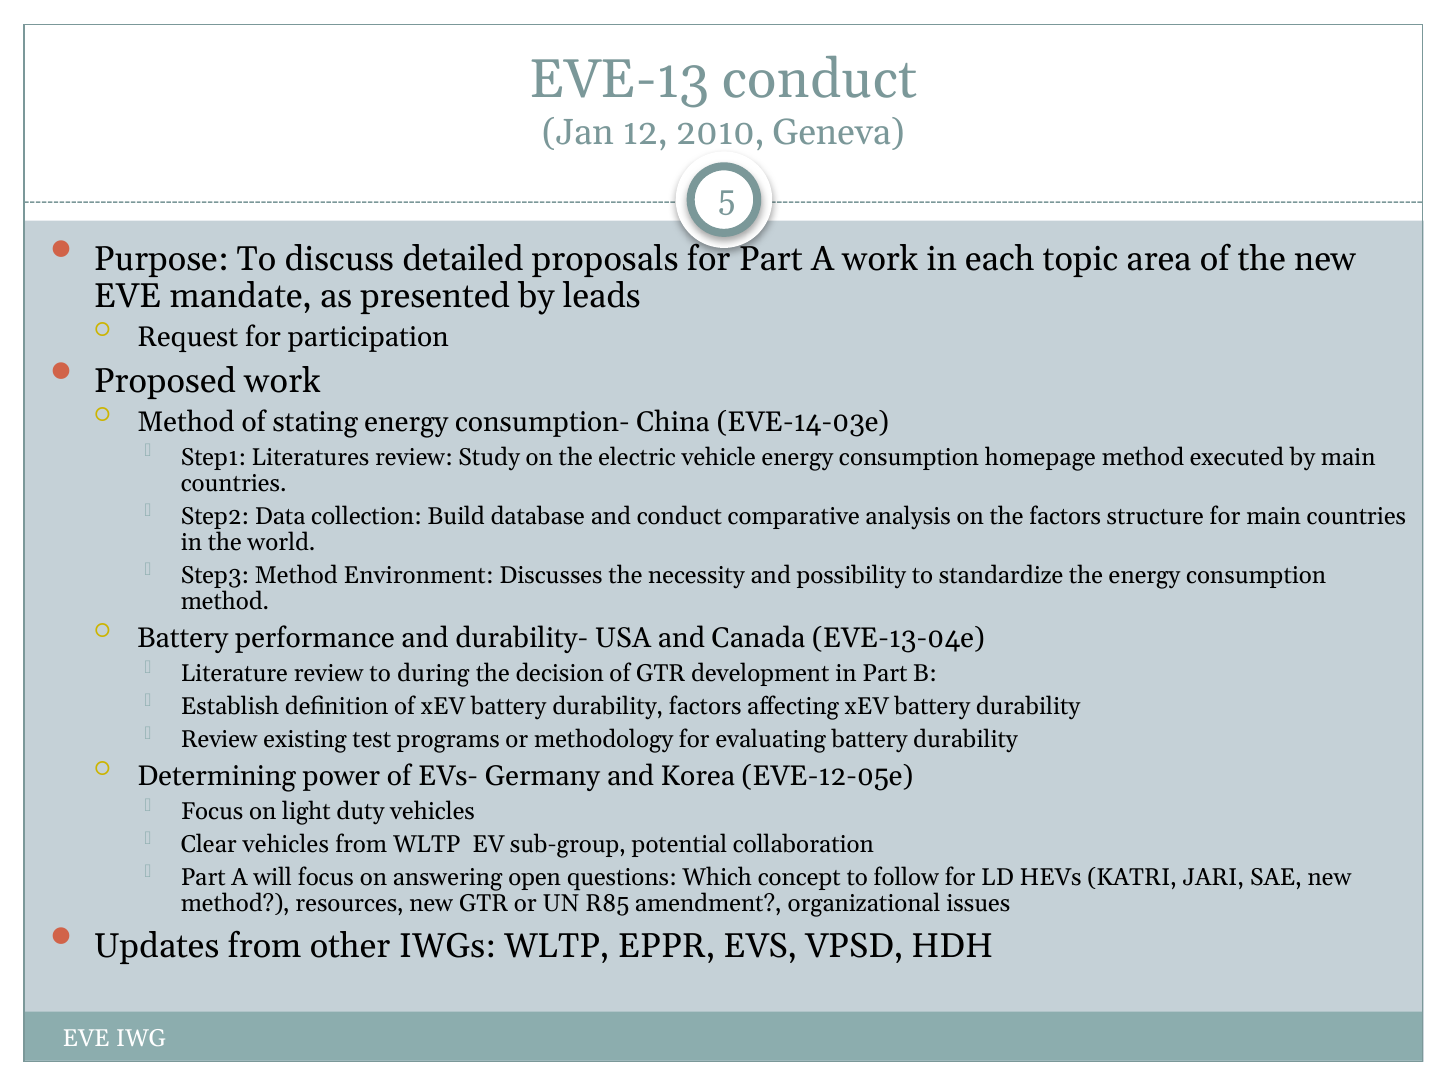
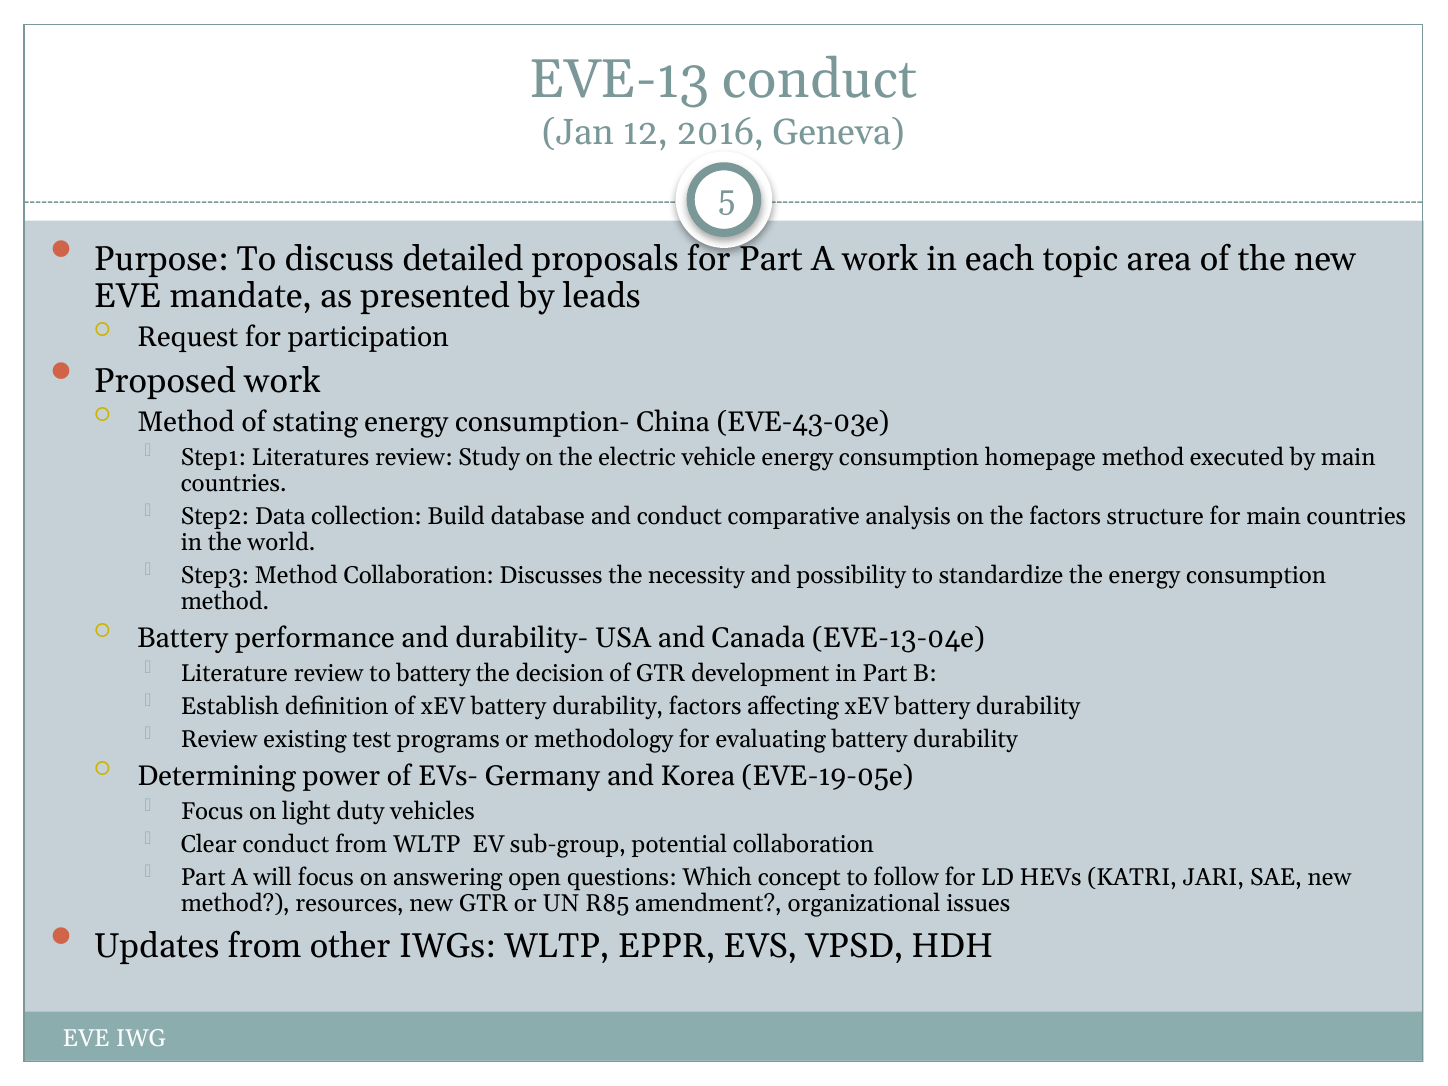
2010: 2010 -> 2016 (720, 133)
EVE-14-03e: EVE-14-03e -> EVE-43-03e (803, 422)
Method Environment: Environment -> Collaboration (419, 576)
to during: during -> battery (433, 673)
EVE-12-05e: EVE-12-05e -> EVE-19-05e (827, 776)
Clear vehicles: vehicles -> conduct (286, 845)
